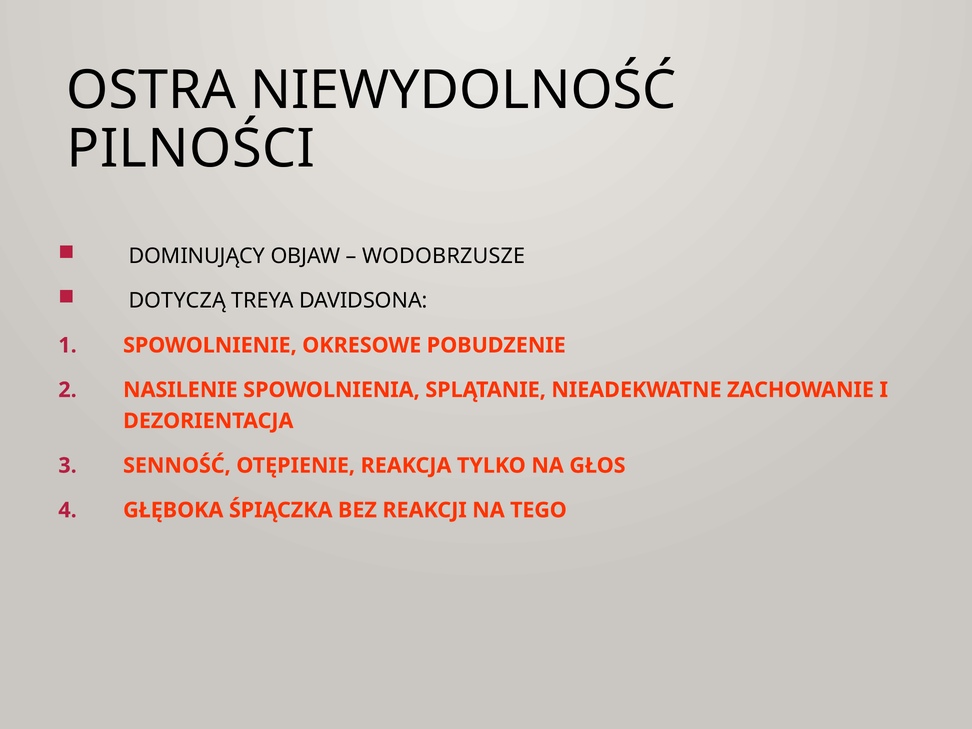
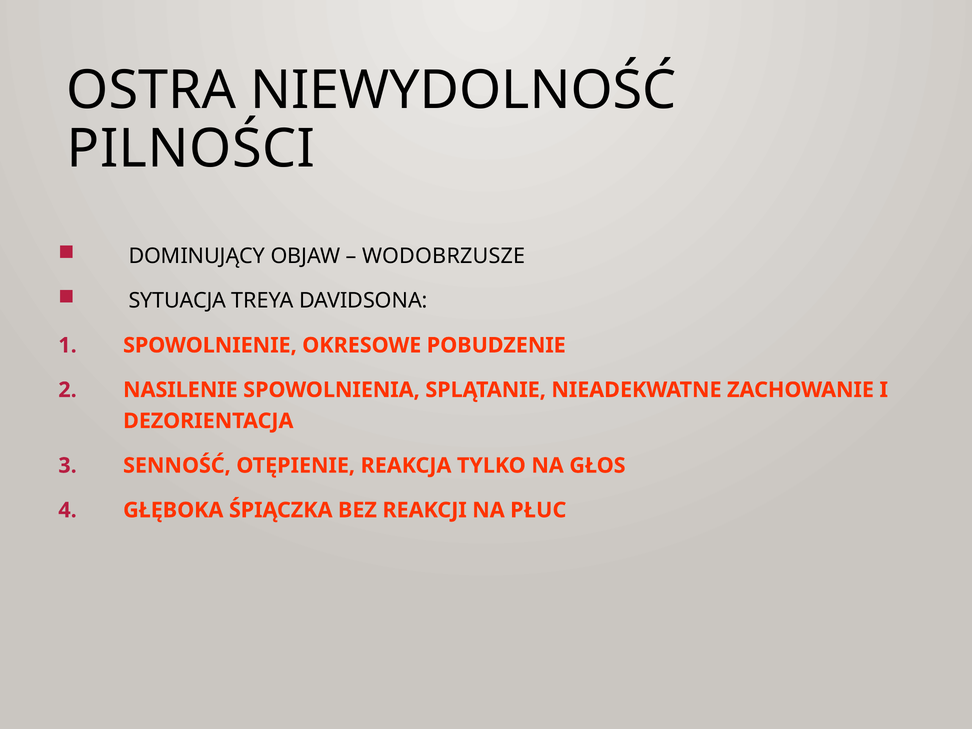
DOTYCZĄ: DOTYCZĄ -> SYTUACJA (177, 301)
TEGO: TEGO -> PŁUC (538, 510)
